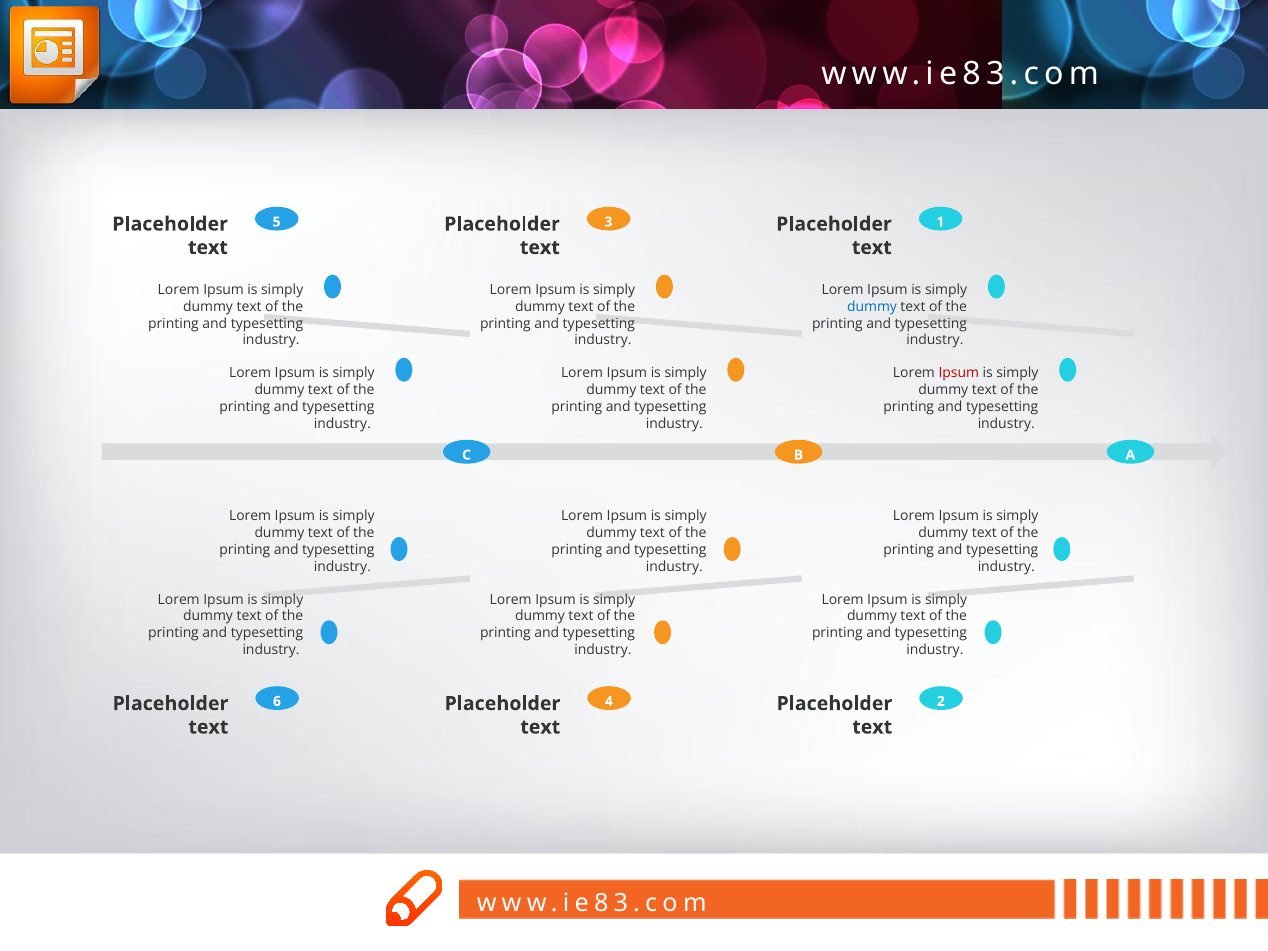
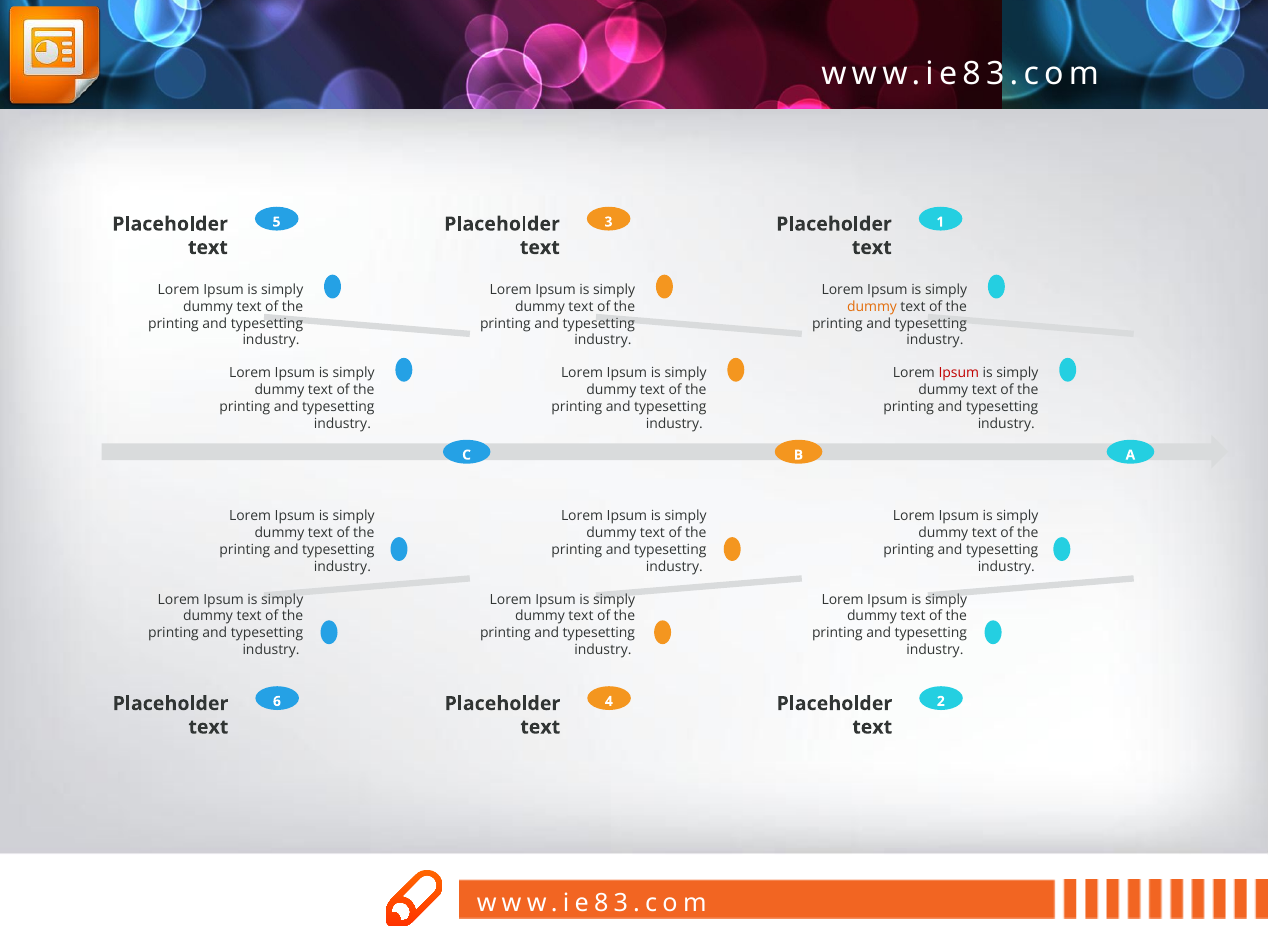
dummy colour: blue -> orange (872, 307)
